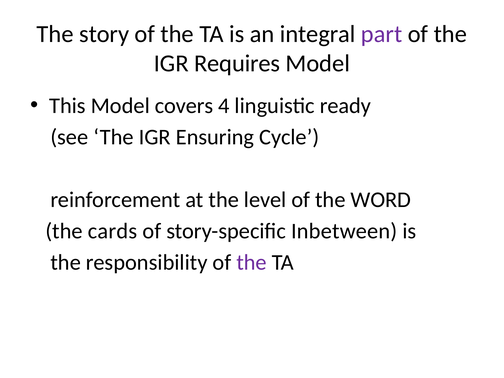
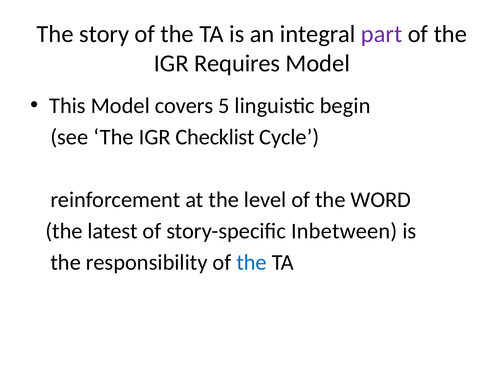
4: 4 -> 5 (224, 106)
ready: ready -> begin (345, 106)
Ensuring: Ensuring -> Checklist (215, 137)
cards: cards -> latest (113, 231)
the colour: purple -> blue (252, 263)
